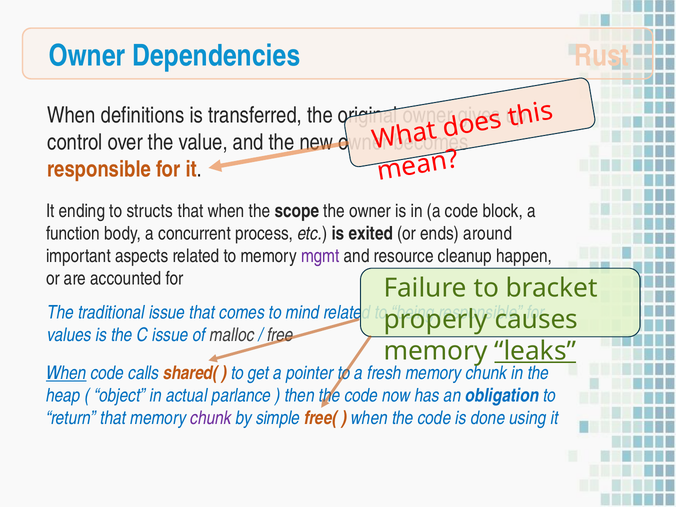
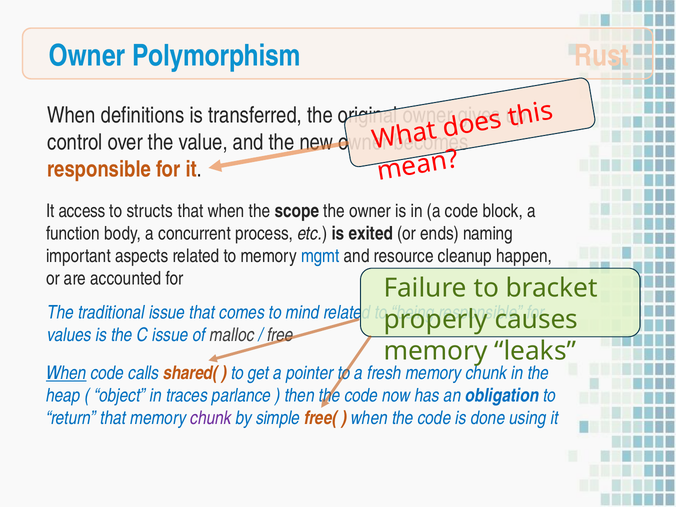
Dependencies: Dependencies -> Polymorphism (216, 56)
ending: ending -> access (82, 211)
around: around -> naming (488, 234)
mgmt colour: purple -> blue (320, 256)
leaks underline: present -> none (535, 351)
actual: actual -> traces (187, 395)
